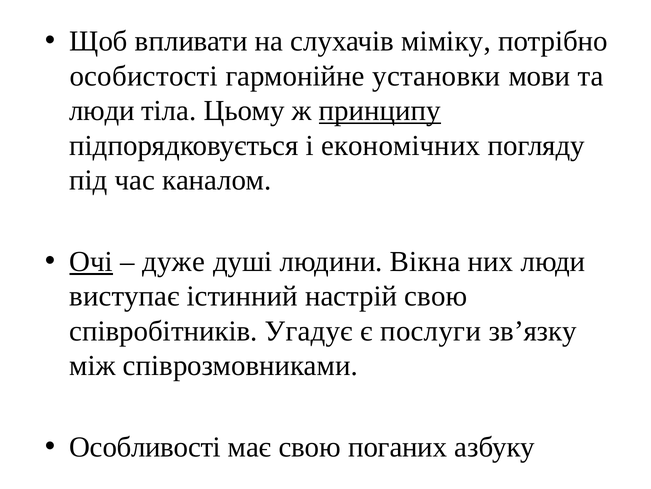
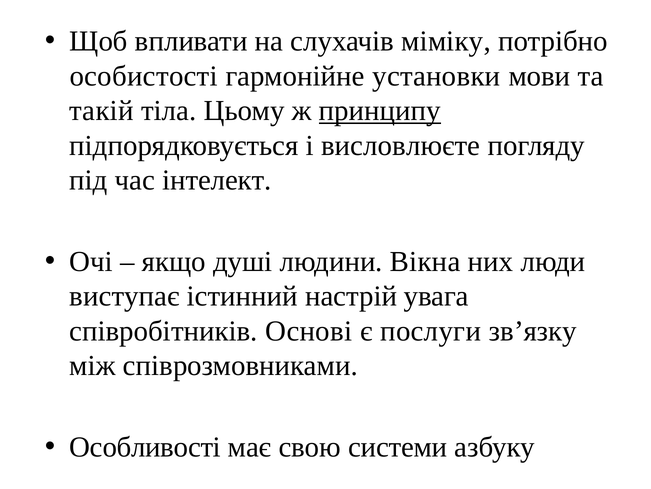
люди: люди -> такій (102, 111)
економічних: економічних -> висловлюєте (401, 145)
каналом: каналом -> інтелект (217, 180)
Очі underline: present -> none (91, 261)
дуже: дуже -> якщо (174, 261)
настрій свою: свою -> увага (436, 296)
Угадує: Угадує -> Основі (309, 331)
поганих: поганих -> системи (398, 446)
